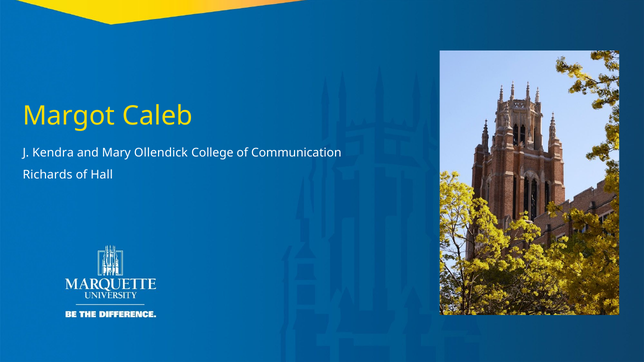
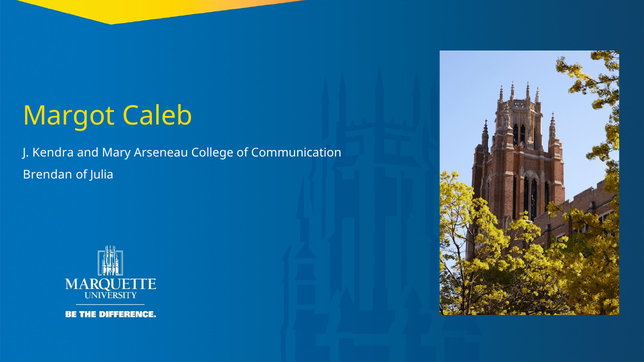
Ollendick: Ollendick -> Arseneau (161, 153)
Richards: Richards -> Brendan (48, 175)
Hall: Hall -> Julia (102, 175)
